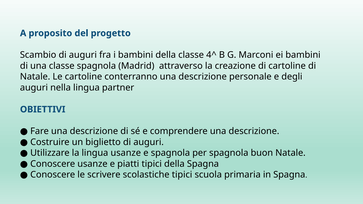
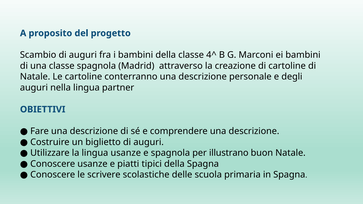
per spagnola: spagnola -> illustrano (229, 153)
scolastiche tipici: tipici -> delle (182, 175)
